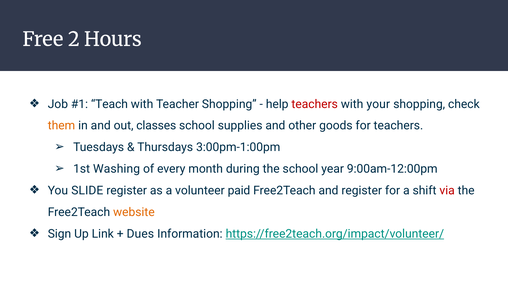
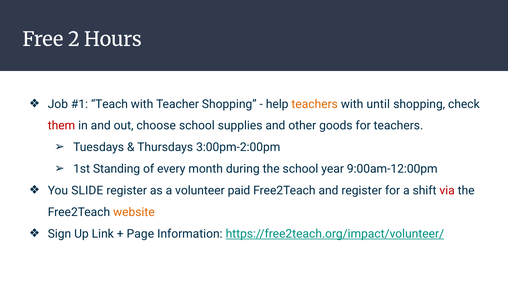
teachers colour: red -> orange (315, 104)
your: your -> until (378, 104)
them colour: orange -> red (61, 126)
classes: classes -> choose (156, 126)
3:00pm-1:00pm: 3:00pm-1:00pm -> 3:00pm-2:00pm (238, 147)
Washing: Washing -> Standing (117, 169)
Dues: Dues -> Page (140, 234)
